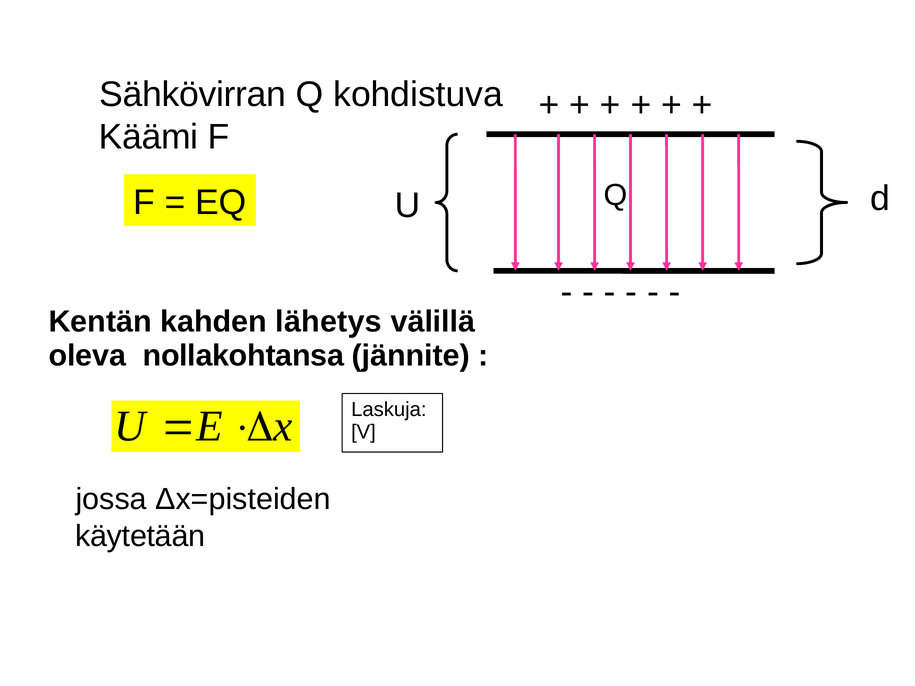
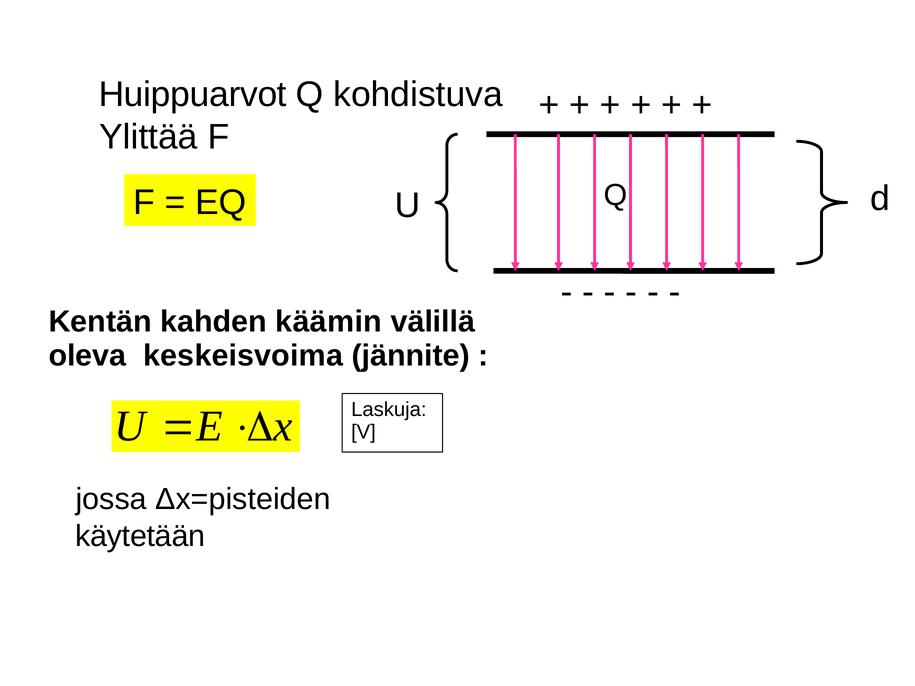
Sähkövirran: Sähkövirran -> Huippuarvot (193, 94)
Käämi: Käämi -> Ylittää (148, 137)
lähetys: lähetys -> käämin (329, 322)
nollakohtansa: nollakohtansa -> keskeisvoima (243, 356)
